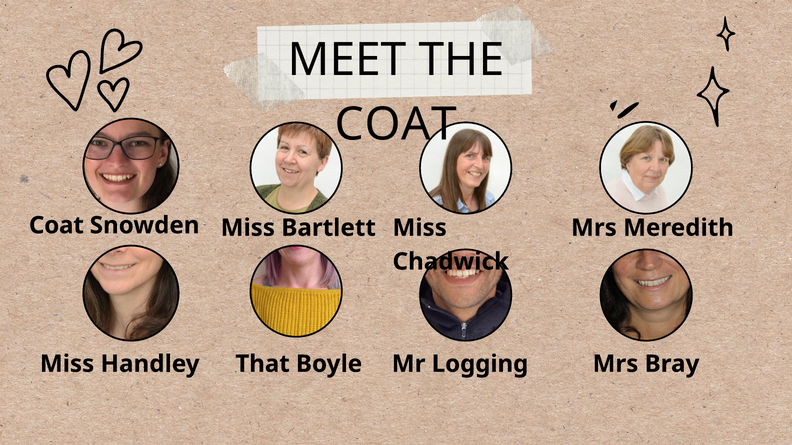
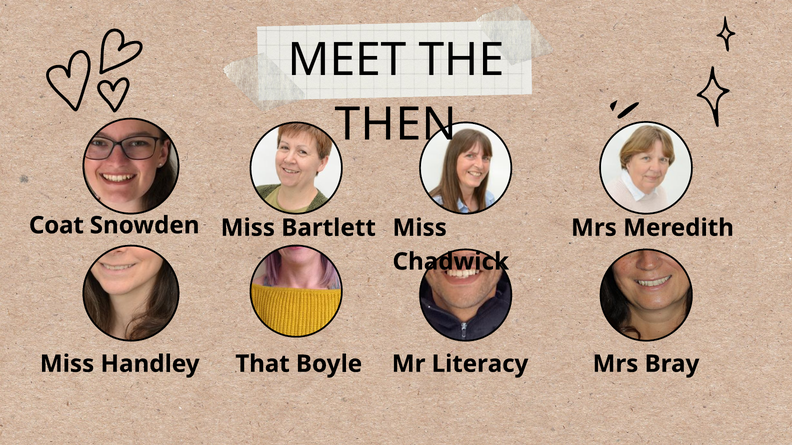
COAT: COAT -> THEN (396, 125)
Logging: Logging -> Literacy (480, 364)
